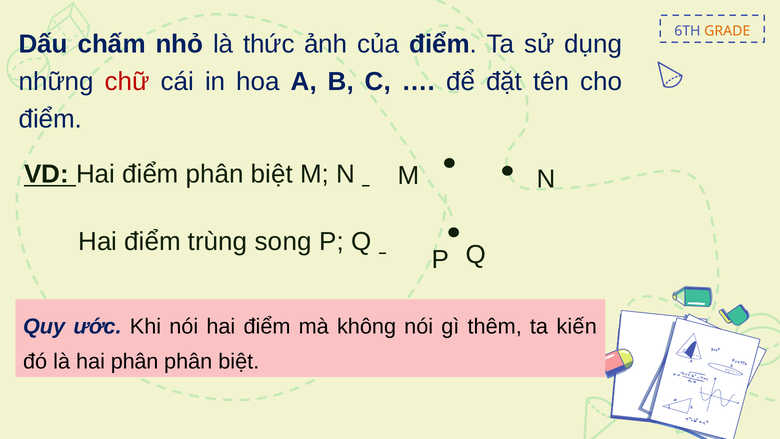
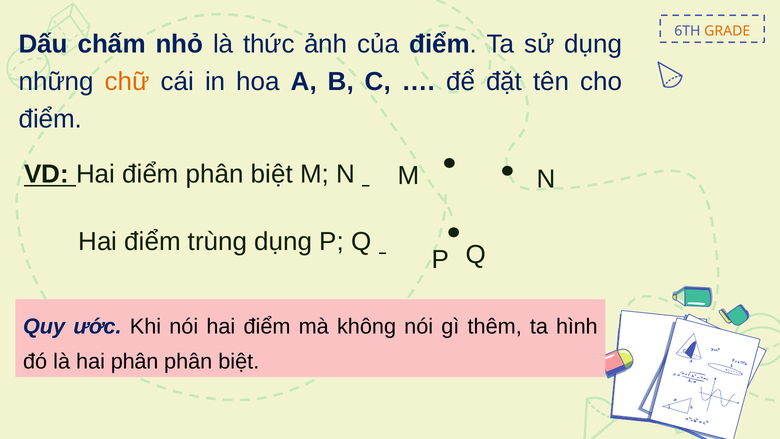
chữ colour: red -> orange (127, 82)
trùng song: song -> dụng (283, 242)
kiến: kiến -> hình (577, 327)
